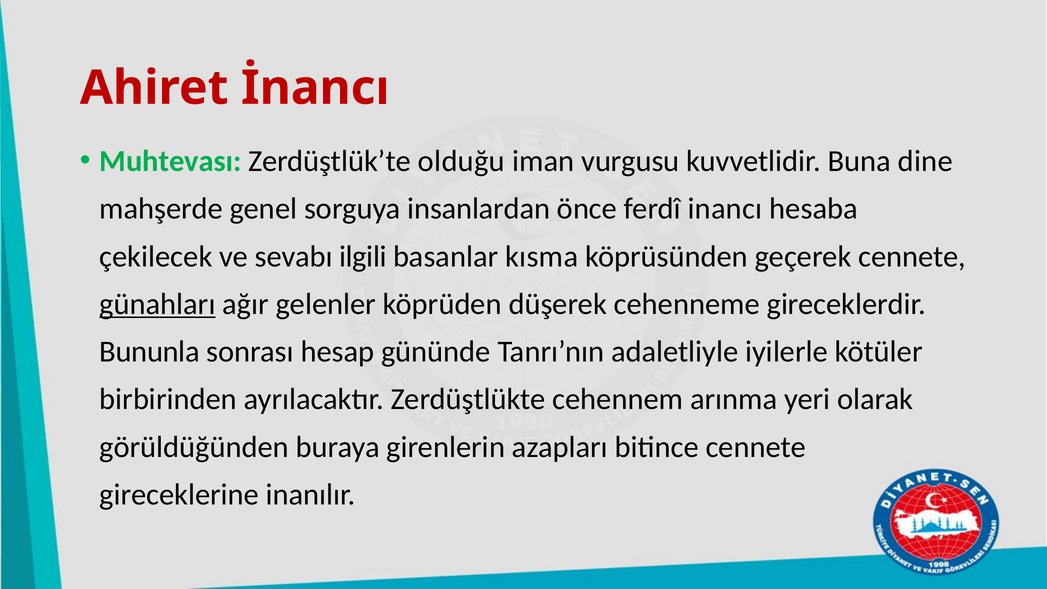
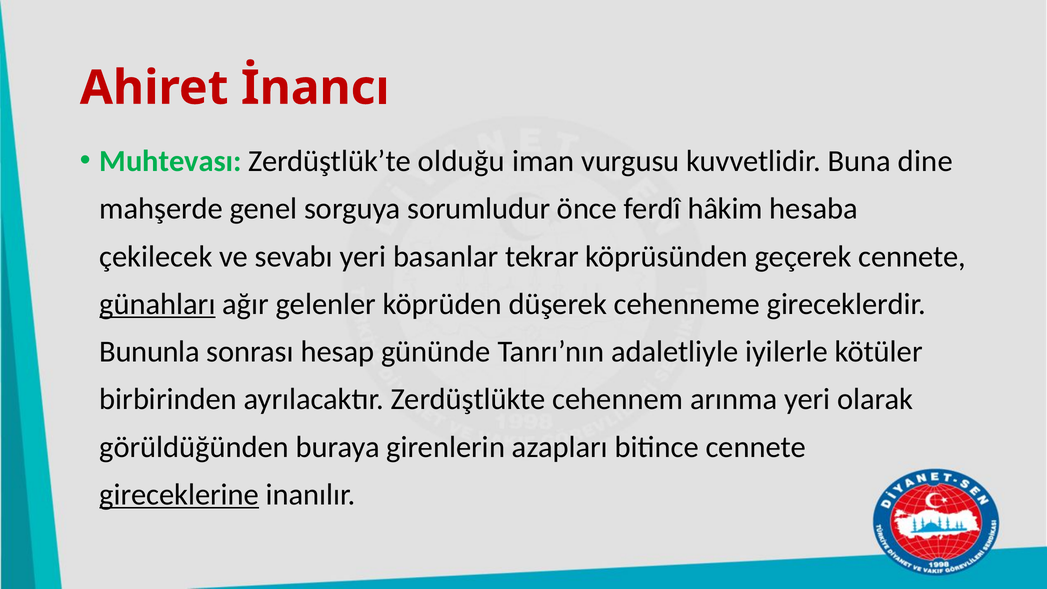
insanlardan: insanlardan -> sorumludur (479, 209)
inancı: inancı -> hâkim (725, 209)
sevabı ilgili: ilgili -> yeri (363, 256)
kısma: kısma -> tekrar (542, 256)
gireceklerine underline: none -> present (179, 495)
